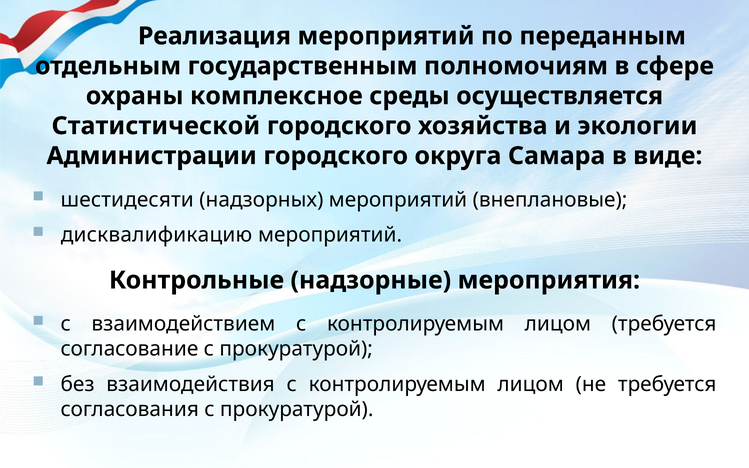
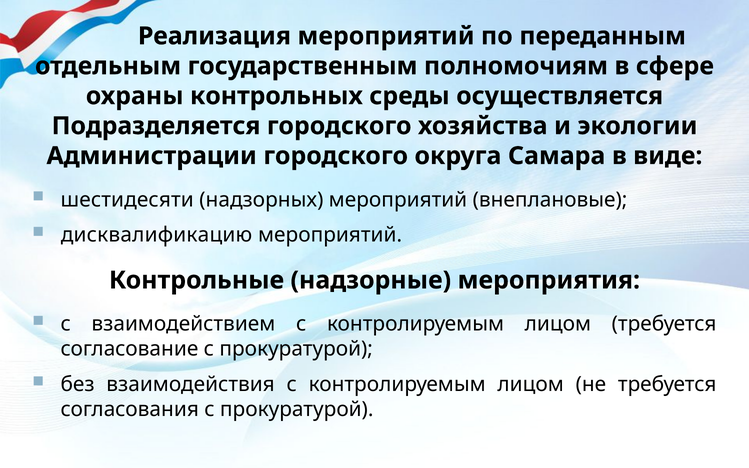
комплексное: комплексное -> контрольных (276, 96)
Статистической: Статистической -> Подразделяется (156, 126)
